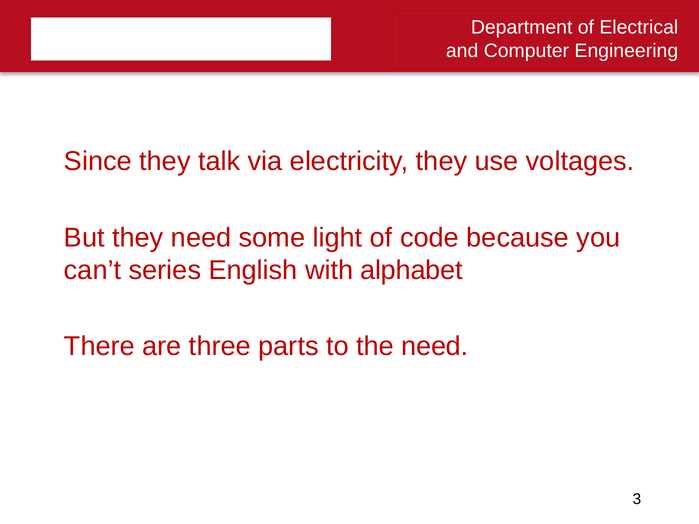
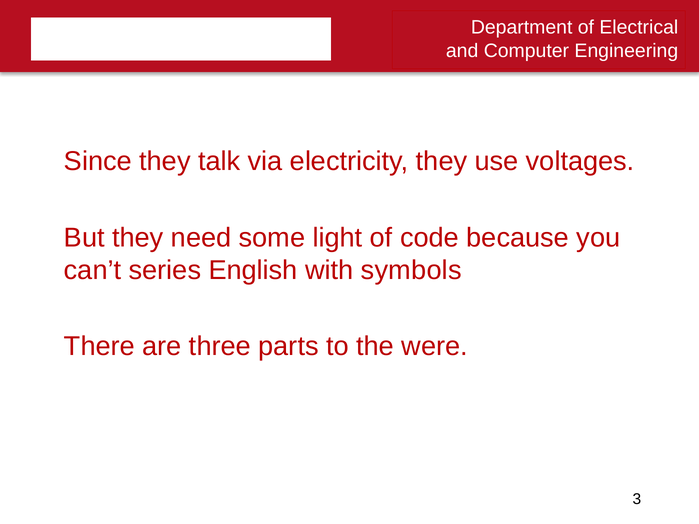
alphabet: alphabet -> symbols (411, 270)
the need: need -> were (435, 347)
